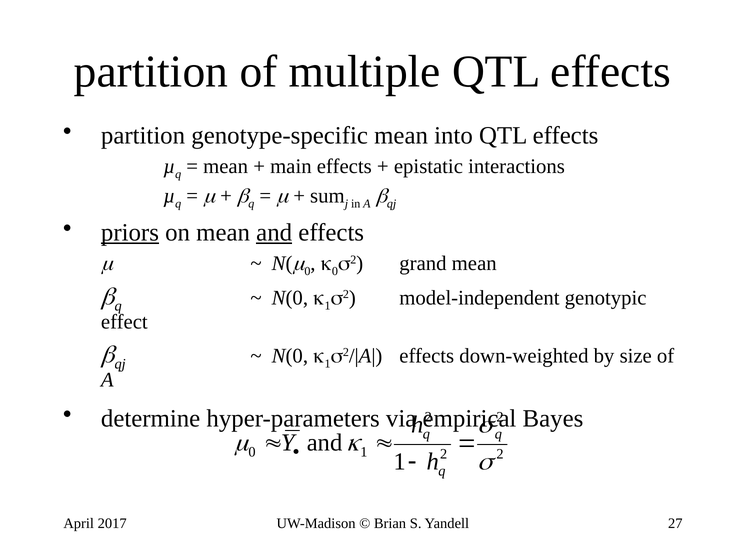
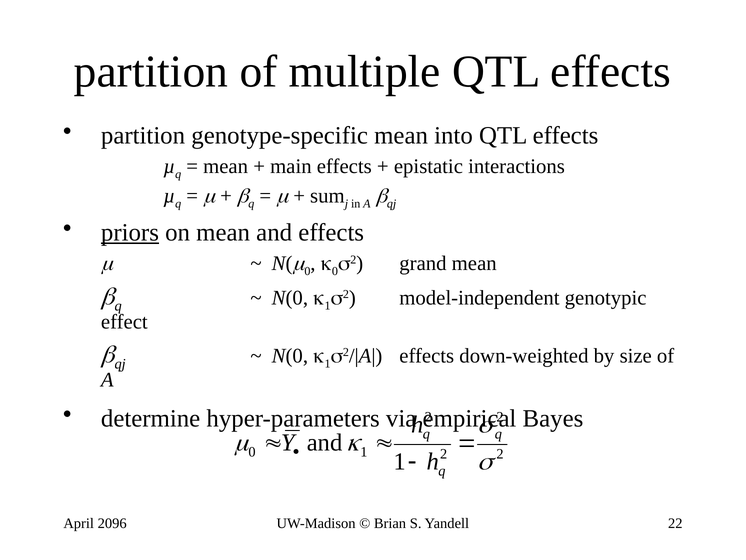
and underline: present -> none (274, 232)
2017: 2017 -> 2096 (112, 523)
27: 27 -> 22 (675, 523)
